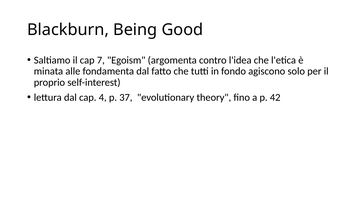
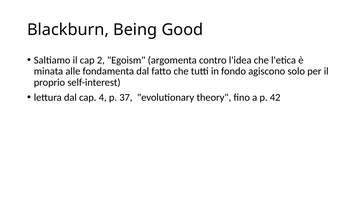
7: 7 -> 2 (101, 60)
